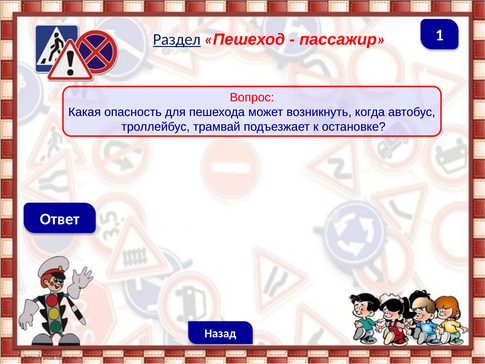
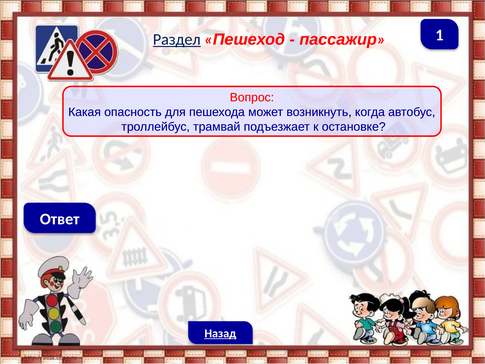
Назад underline: none -> present (220, 333)
